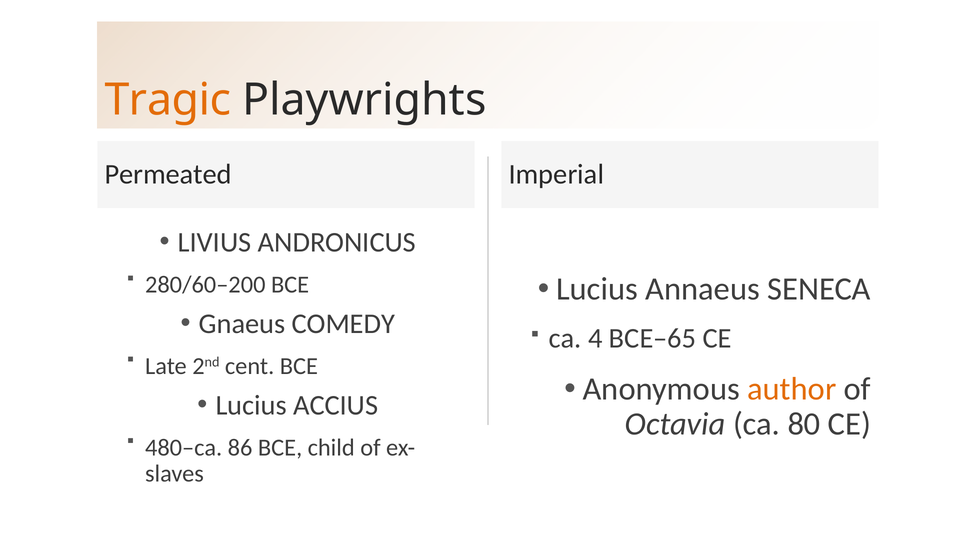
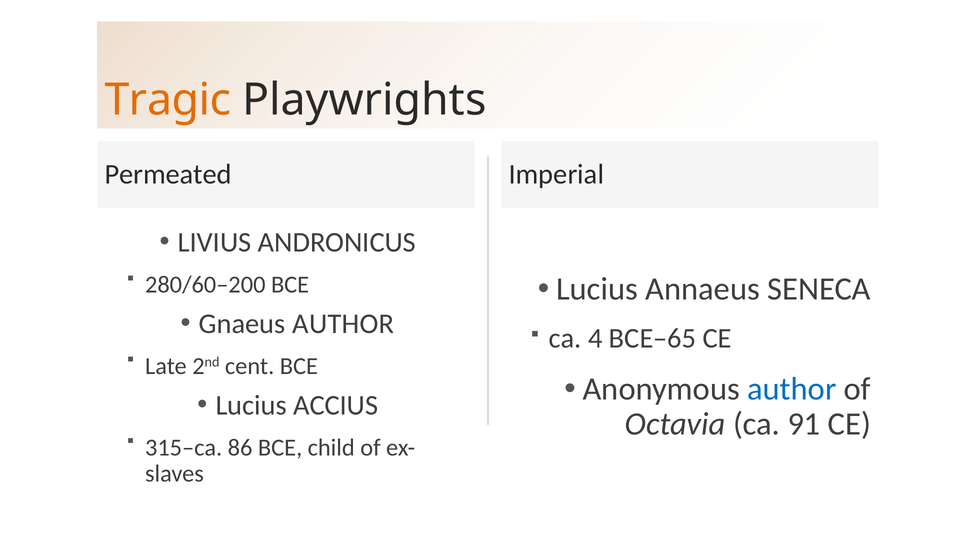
Gnaeus COMEDY: COMEDY -> AUTHOR (343, 324)
author colour: orange -> blue (792, 389)
80: 80 -> 91 (804, 424)
480–ca: 480–ca -> 315–ca (184, 448)
